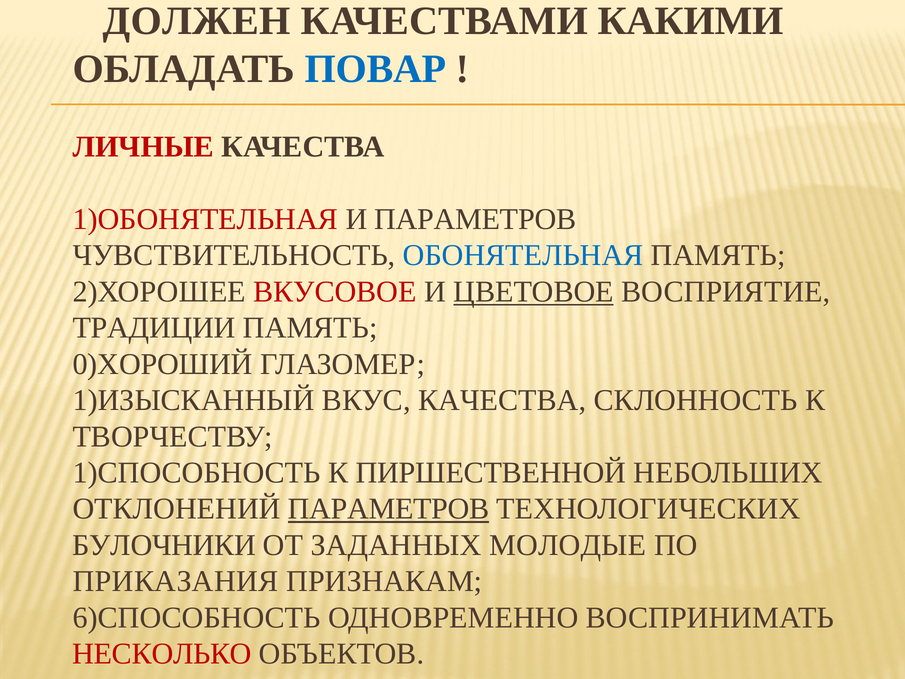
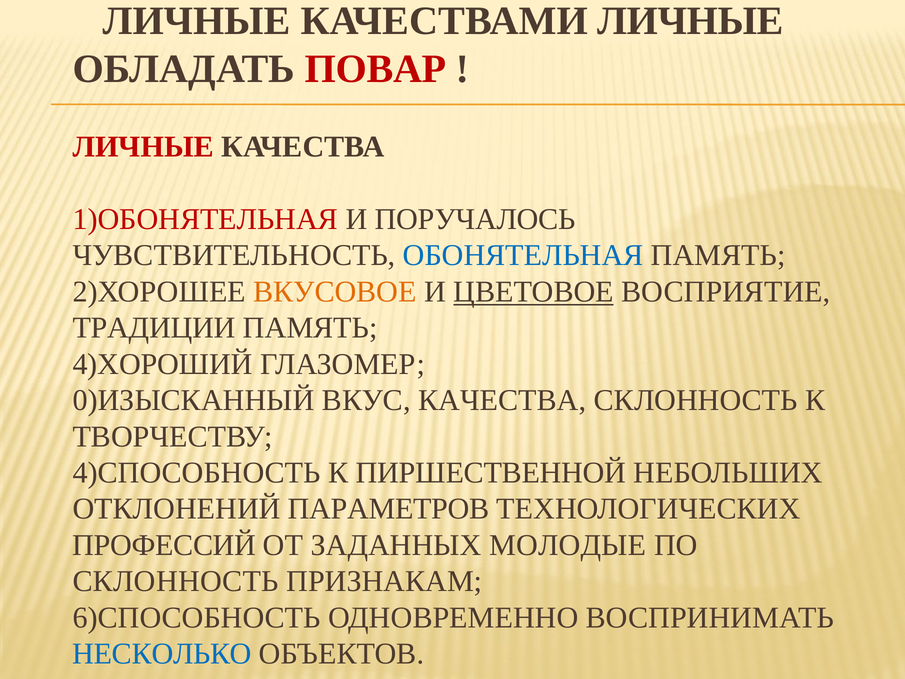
ДОЛЖЕН: ДОЛЖЕН -> ЛИЧНЫЕ (197, 21)
КАЧЕСТВАМИ КАКИМИ: КАКИМИ -> ЛИЧНЫЕ (690, 21)
ПОВАР colour: blue -> red (376, 69)
И ПАРАМЕТРОВ: ПАРАМЕТРОВ -> ПОРУЧАЛОСЬ (475, 219)
ВКУСОВОЕ colour: red -> orange (335, 292)
0)ХОРОШИЙ: 0)ХОРОШИЙ -> 4)ХОРОШИЙ (163, 364)
1)ИЗЫСКАННЫЙ: 1)ИЗЫСКАННЫЙ -> 0)ИЗЫСКАННЫЙ (194, 400)
1)СПОСОБНОСТЬ: 1)СПОСОБНОСТЬ -> 4)СПОСОБНОСТЬ (197, 473)
ПАРАМЕТРОВ underline: present -> none (389, 509)
БУЛОЧНИКИ: БУЛОЧНИКИ -> ПРОФЕССИЙ (164, 545)
ПРИКАЗАНИЯ: ПРИКАЗАНИЯ -> СКЛОННОСТЬ (176, 581)
НЕСКОЛЬКО colour: red -> blue (162, 654)
